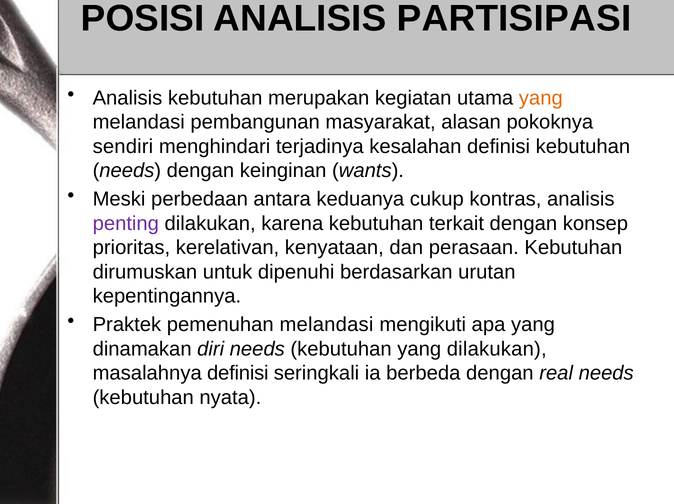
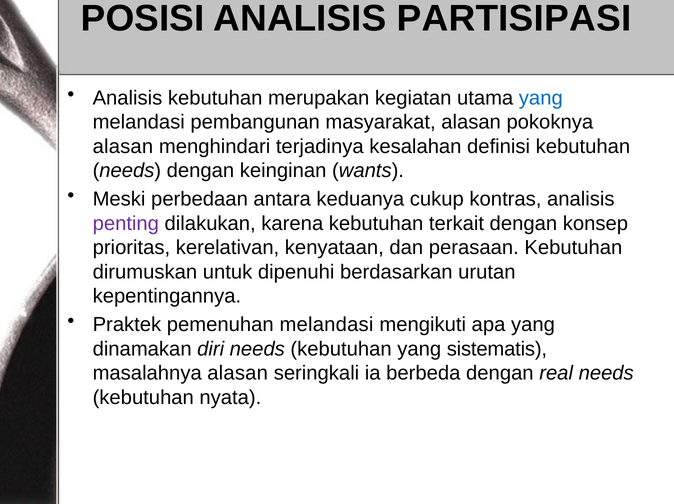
yang colour: orange -> blue (541, 98)
sendiri: sendiri -> alasan (123, 146)
yang dilakukan: dilakukan -> sistematis (497, 349)
masalahnya definisi: definisi -> alasan (238, 373)
